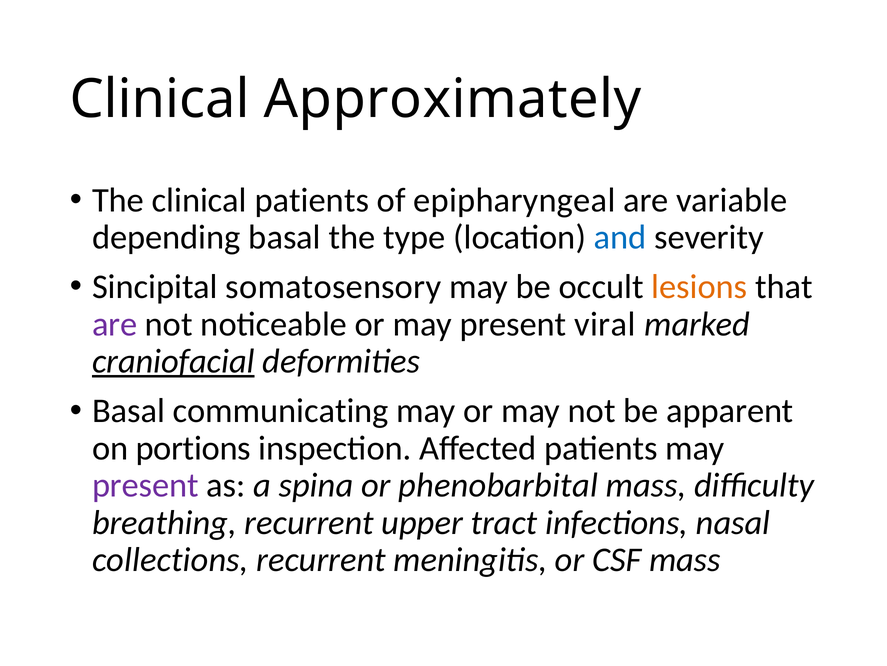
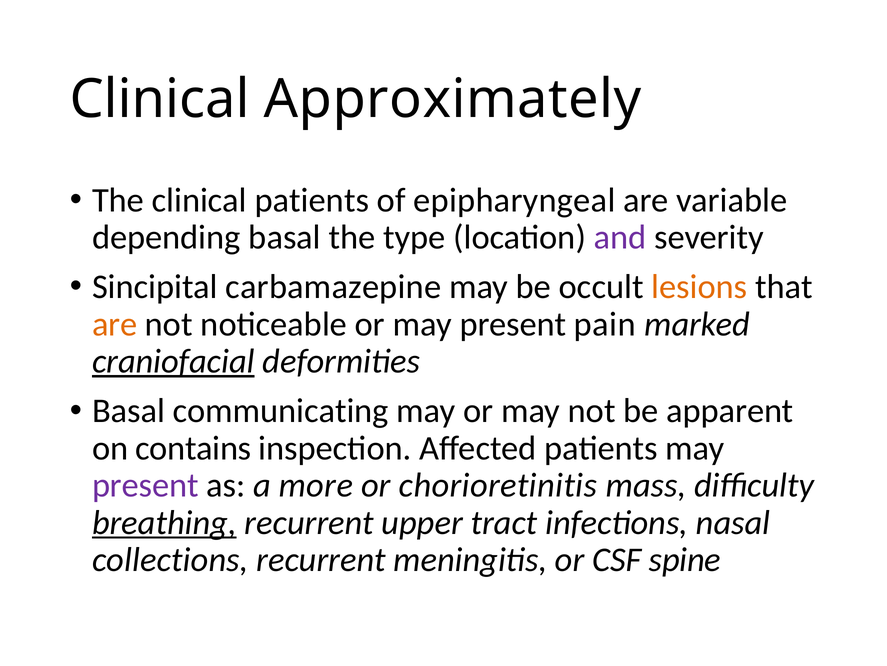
and colour: blue -> purple (620, 237)
somatosensory: somatosensory -> carbamazepine (333, 287)
are colour: purple -> orange (115, 324)
viral: viral -> pain (605, 324)
portions: portions -> contains (193, 448)
spina: spina -> more (316, 485)
phenobarbital: phenobarbital -> chorioretinitis (498, 485)
breathing underline: none -> present (164, 522)
CSF mass: mass -> spine (685, 559)
